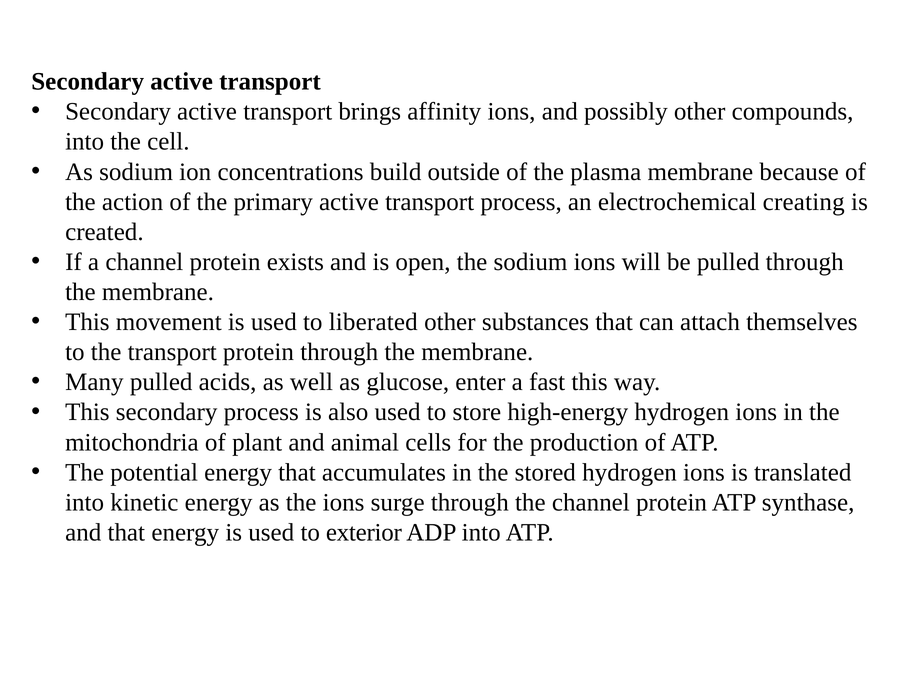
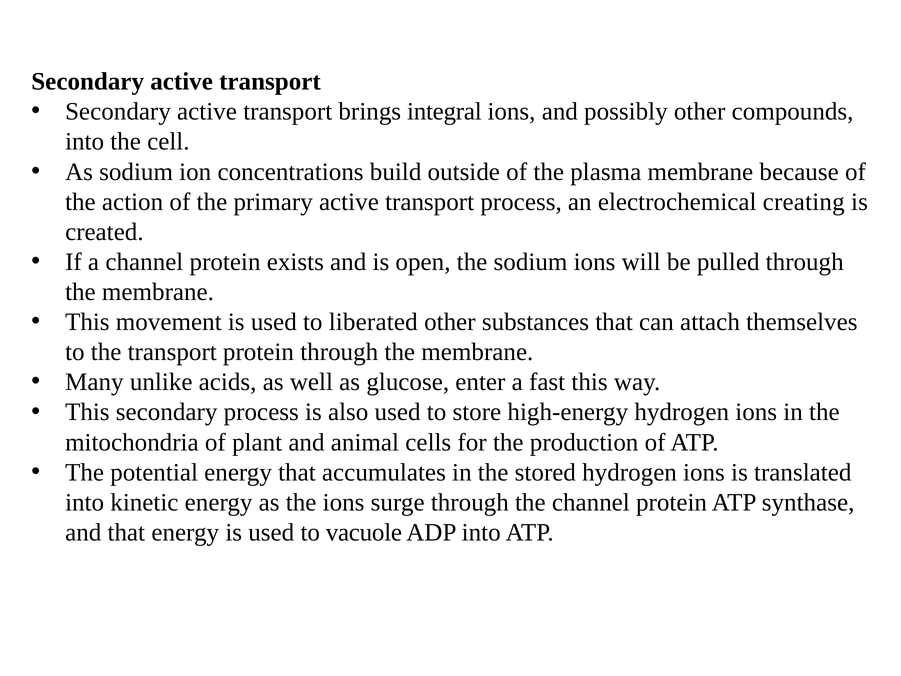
affinity: affinity -> integral (444, 112)
Many pulled: pulled -> unlike (161, 382)
exterior: exterior -> vacuole (364, 532)
